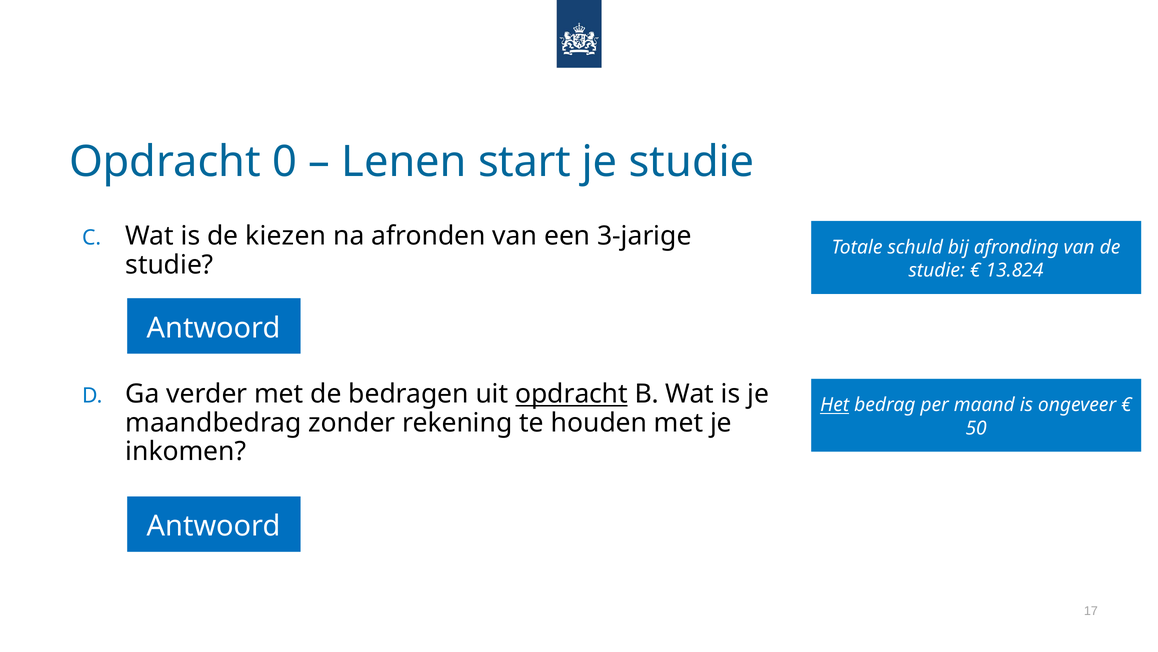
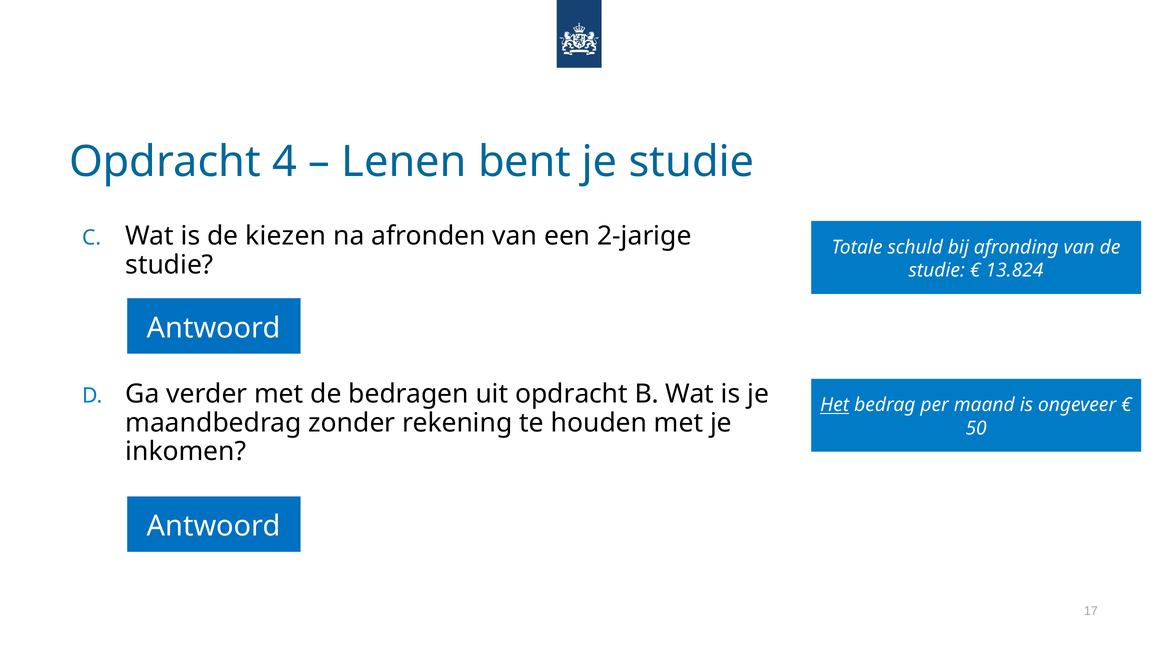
0: 0 -> 4 (285, 162)
start: start -> bent (524, 162)
3-jarige: 3-jarige -> 2-jarige (644, 236)
opdracht underline: present -> none (572, 394)
